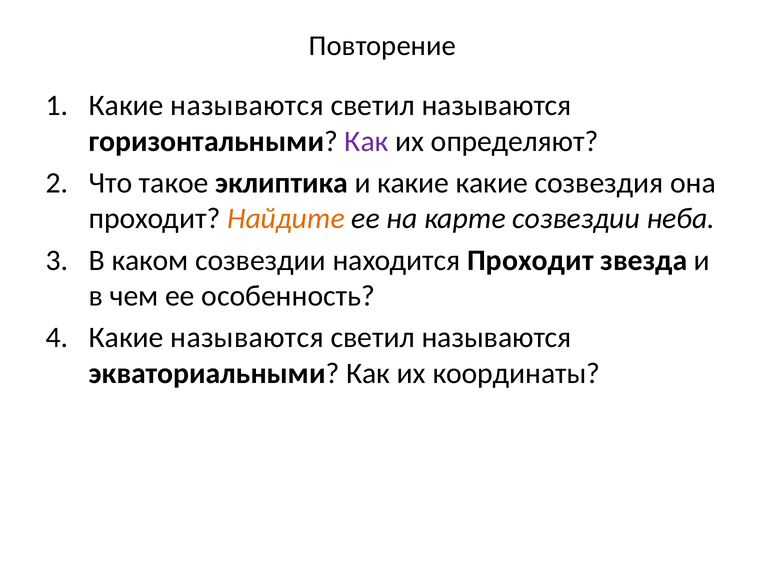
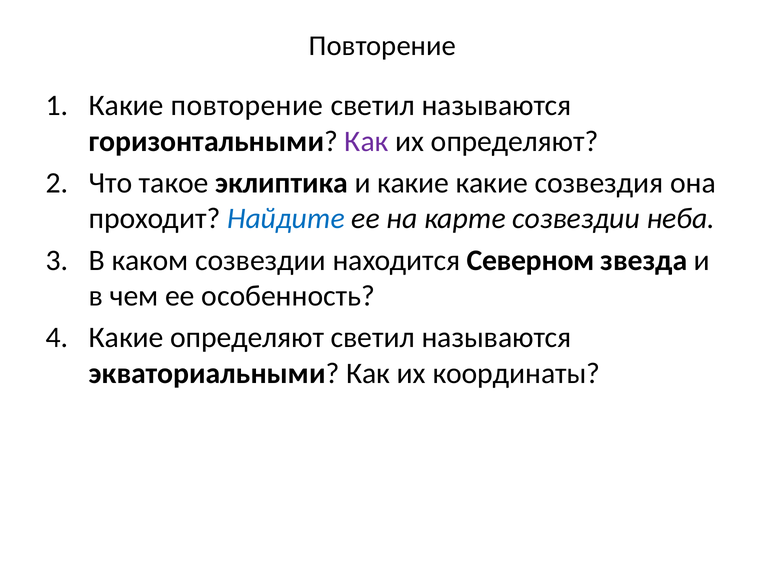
называются: называются -> повторение (247, 106)
Найдите colour: orange -> blue (286, 219)
находится Проходит: Проходит -> Северном (531, 261)
называются: называются -> определяют (247, 338)
